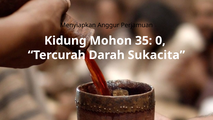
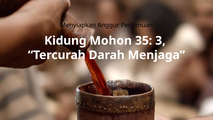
0: 0 -> 3 (160, 41)
Sukacita: Sukacita -> Menjaga (156, 55)
